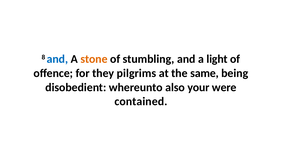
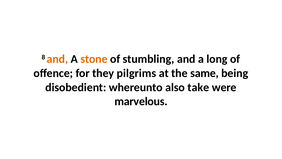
and colour: blue -> orange (57, 59)
light: light -> long (217, 59)
your: your -> take (198, 87)
contained: contained -> marvelous (141, 101)
